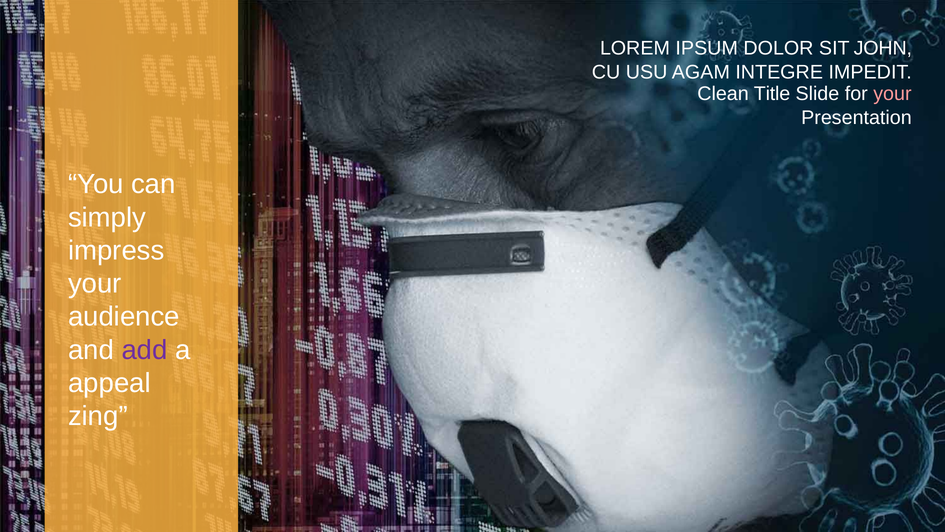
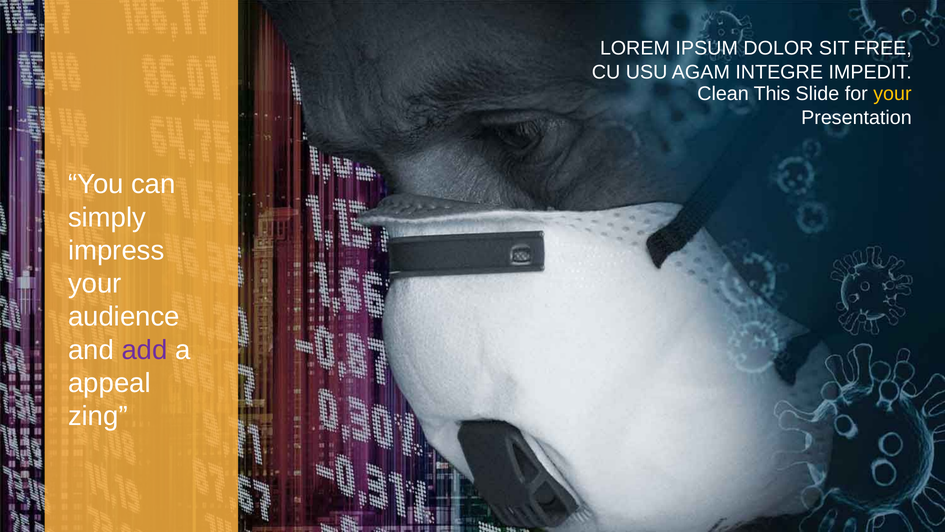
JOHN: JOHN -> FREE (883, 48)
Title: Title -> This (772, 94)
your colour: pink -> yellow (892, 94)
